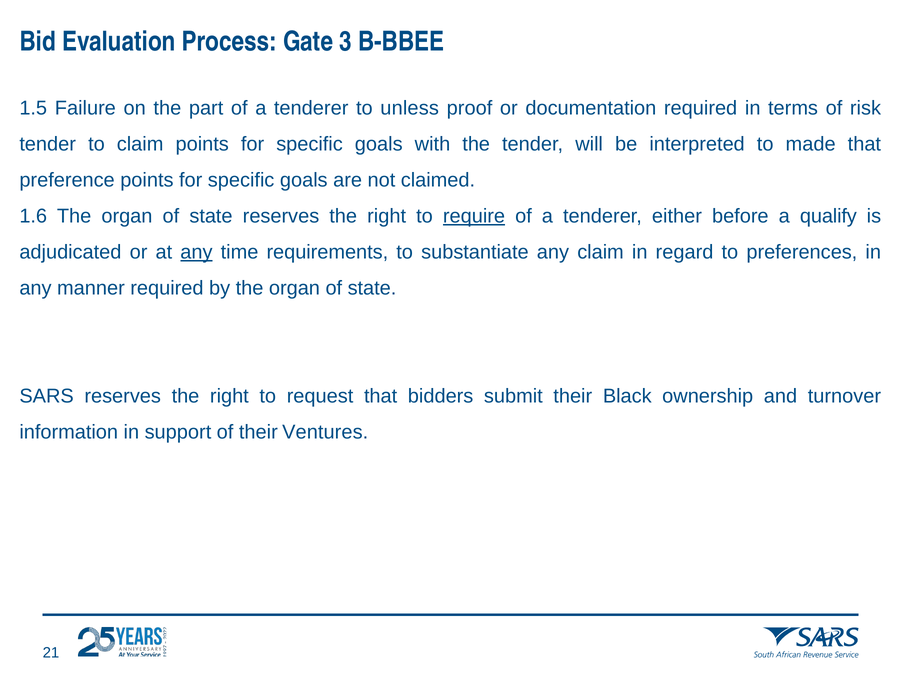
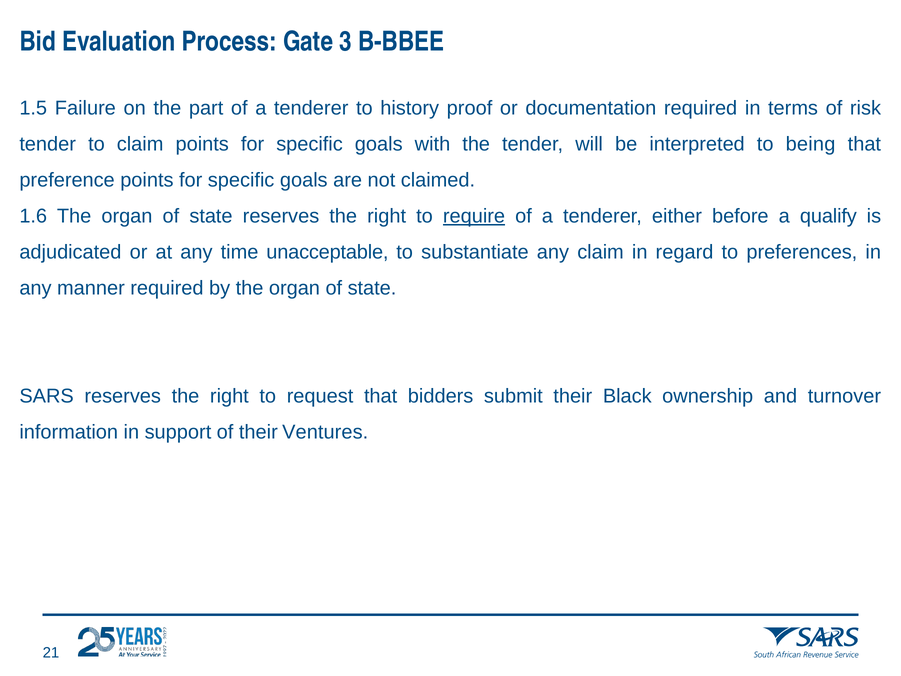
unless: unless -> history (410, 108)
made: made -> being (811, 144)
any underline: present -> none (196, 252)
requirements: requirements -> unacceptable (327, 252)
